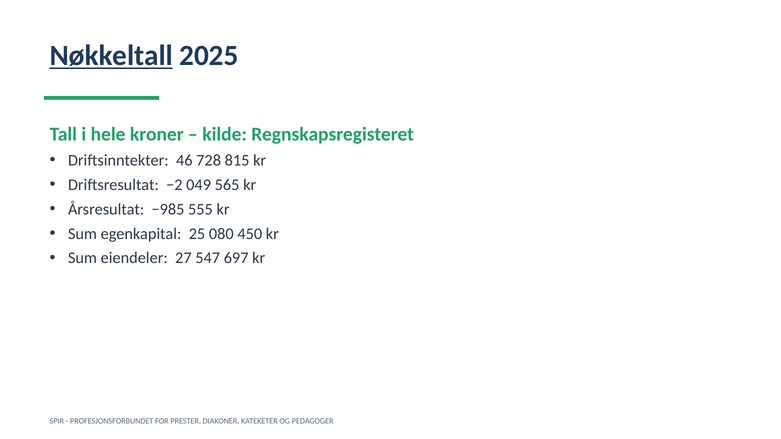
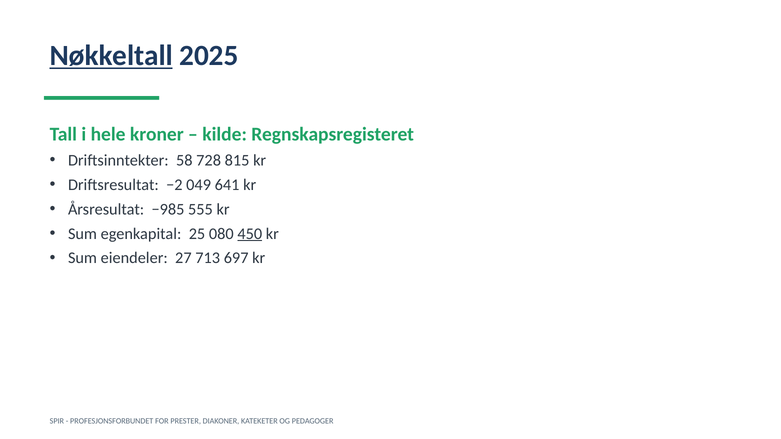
46: 46 -> 58 (184, 161)
565: 565 -> 641 (227, 185)
450 underline: none -> present (250, 234)
547: 547 -> 713 (208, 258)
